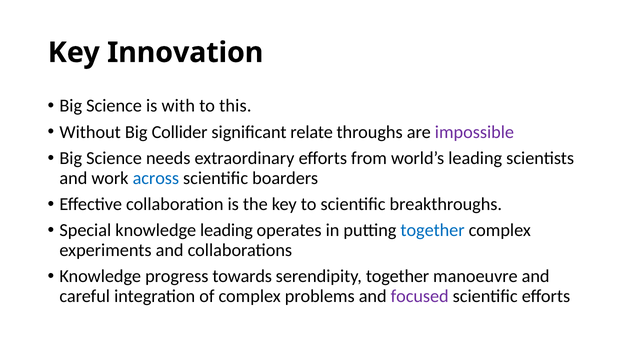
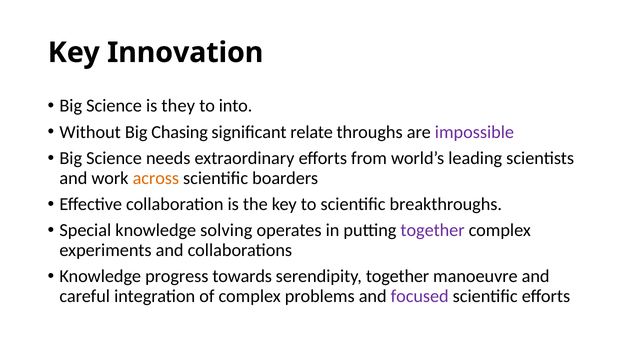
with: with -> they (178, 106)
this: this -> into (236, 106)
Collider: Collider -> Chasing (180, 132)
across colour: blue -> orange (156, 178)
knowledge leading: leading -> solving (226, 231)
together colour: blue -> purple (433, 231)
